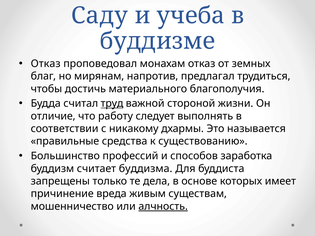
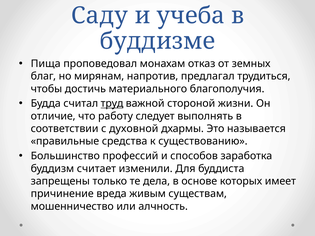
Отказ: Отказ -> Пища (46, 64)
никакому: никакому -> духовной (134, 129)
буддизма: буддизма -> изменили (146, 169)
алчность underline: present -> none (163, 207)
